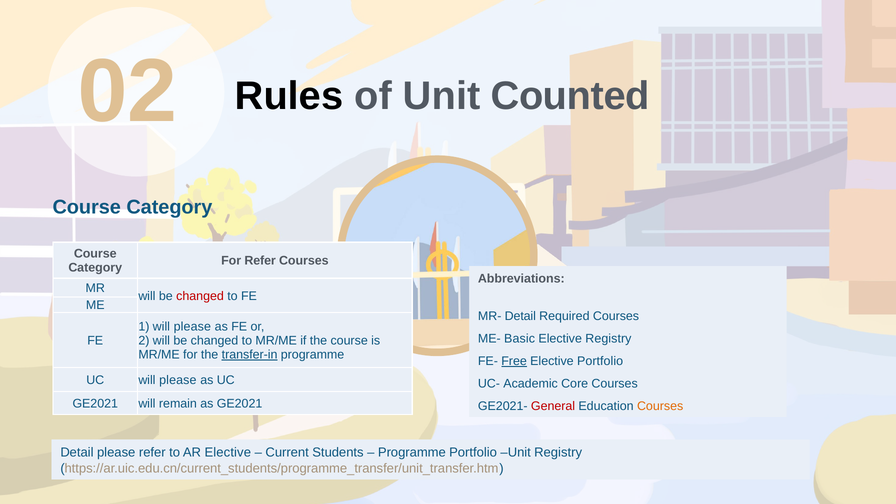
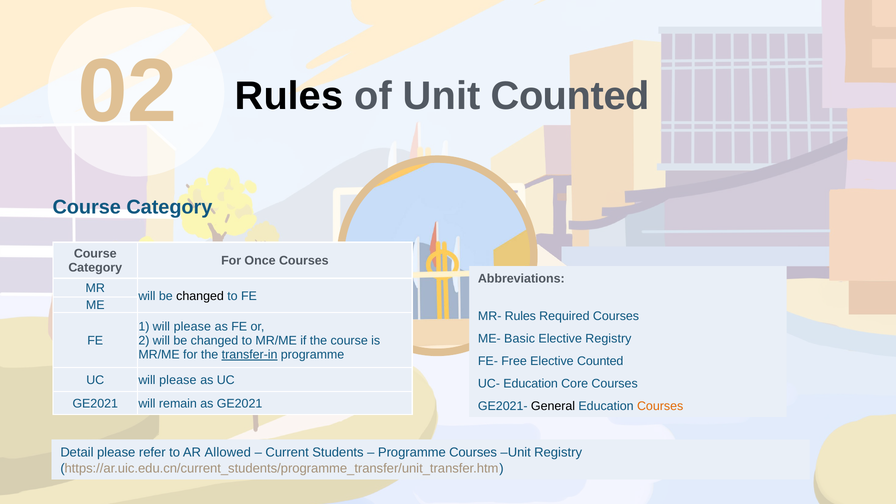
For Refer: Refer -> Once (260, 261)
changed colour: red -> black (200, 296)
MR- Detail: Detail -> Rules (520, 316)
Free underline: present -> none (514, 361)
Elective Portfolio: Portfolio -> Counted (600, 361)
UC- Academic: Academic -> Education (531, 384)
General colour: red -> black (553, 406)
AR Elective: Elective -> Allowed (228, 453)
Programme Portfolio: Portfolio -> Courses (473, 453)
